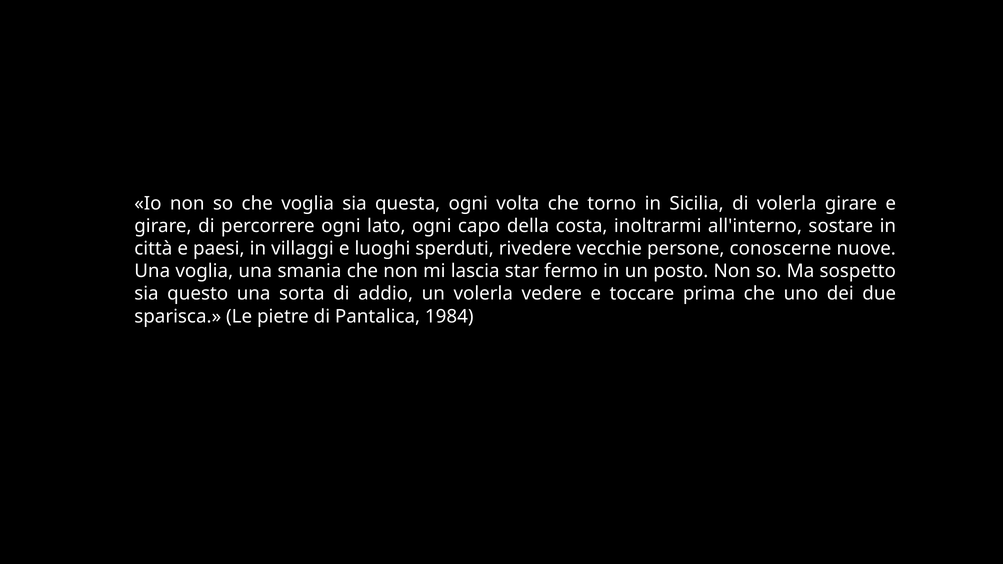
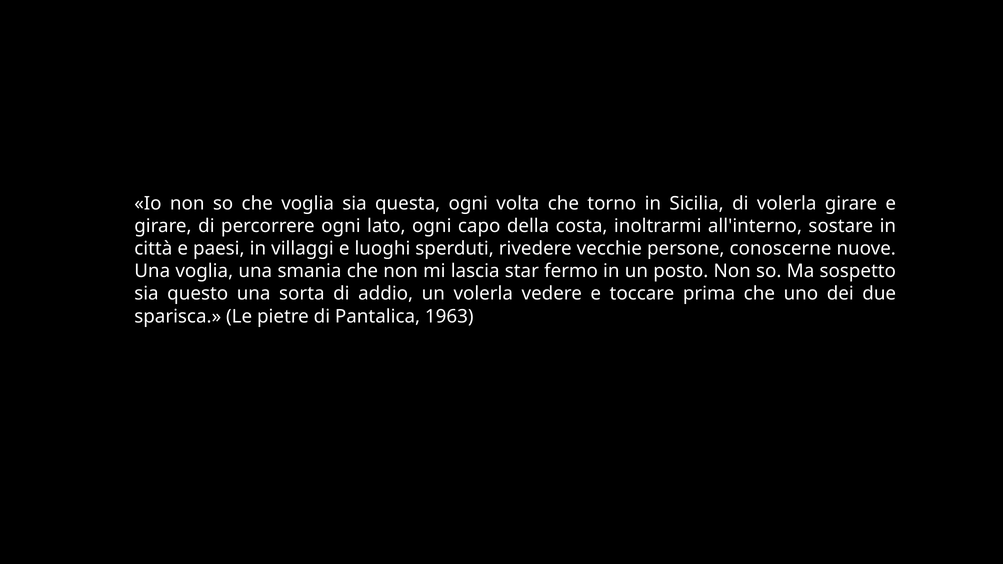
1984: 1984 -> 1963 (449, 316)
